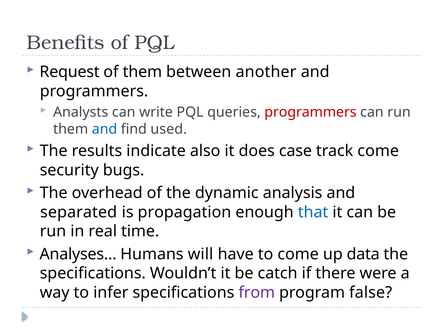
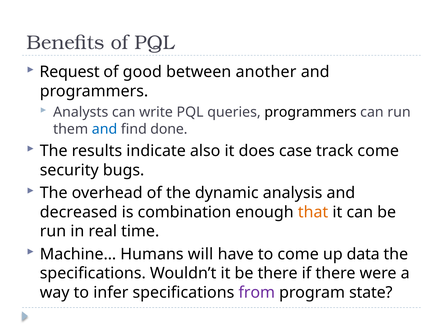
of them: them -> good (142, 72)
programmers colour: red -> black (310, 112)
used: used -> done (169, 129)
separated: separated -> decreased (79, 212)
propagation: propagation -> combination (185, 212)
that colour: blue -> orange (313, 212)
Analyses…: Analyses… -> Machine… (78, 254)
be catch: catch -> there (278, 274)
false: false -> state (371, 293)
